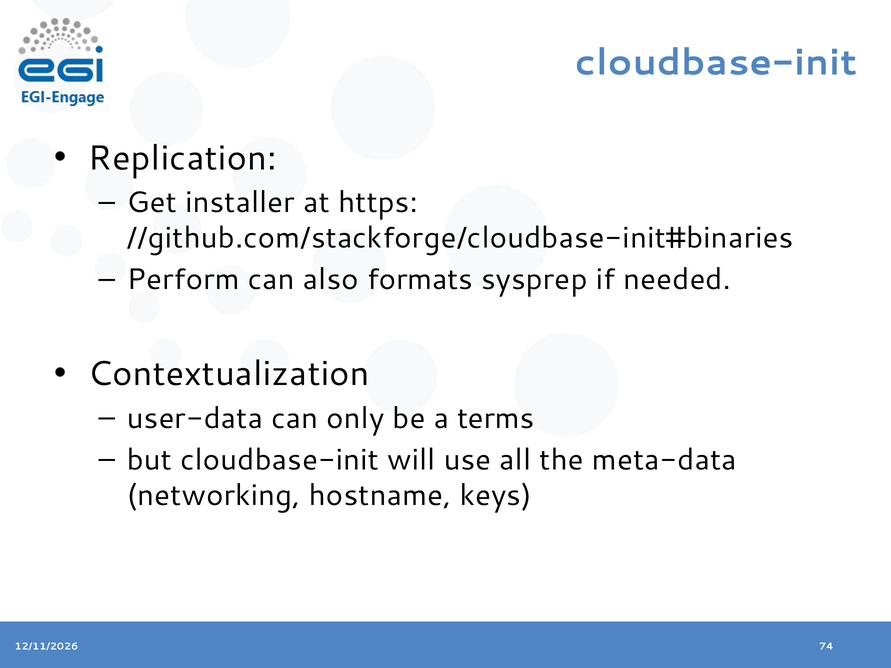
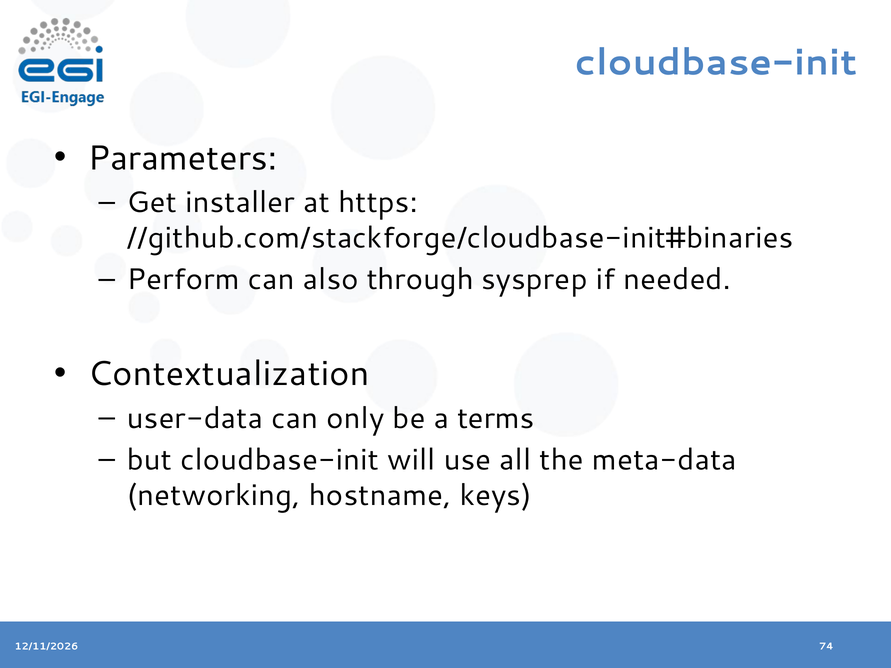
Replication: Replication -> Parameters (183, 158)
formats: formats -> through (420, 280)
